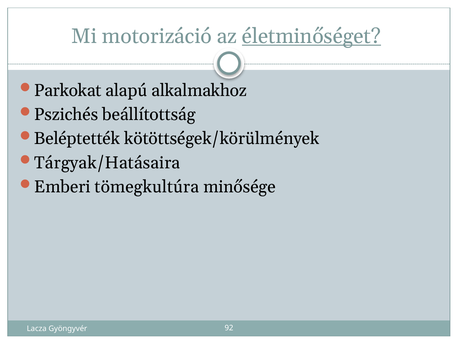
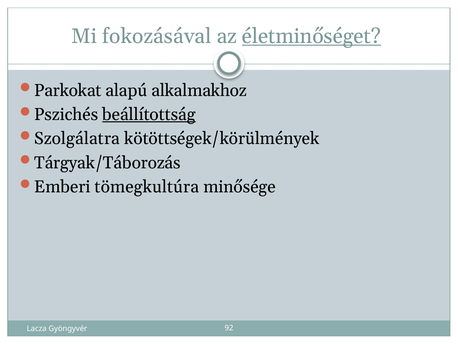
motorizáció: motorizáció -> fokozásával (157, 36)
beállítottság underline: none -> present (149, 114)
Beléptették: Beléptették -> Szolgálatra (77, 138)
Tárgyak/Hatásaira: Tárgyak/Hatásaira -> Tárgyak/Táborozás (107, 162)
